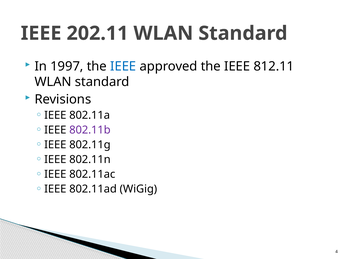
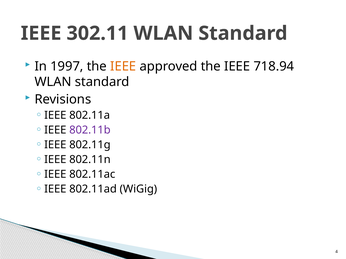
202.11: 202.11 -> 302.11 (97, 33)
IEEE colour: blue -> orange (123, 66)
812.11: 812.11 -> 718.94 (274, 66)
